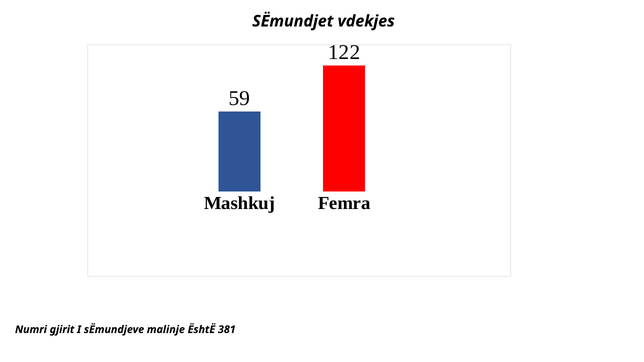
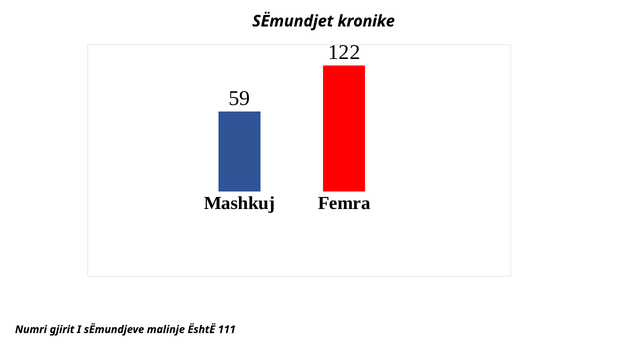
vdekjes: vdekjes -> kronike (366, 21)
381: 381 -> 111 (227, 330)
